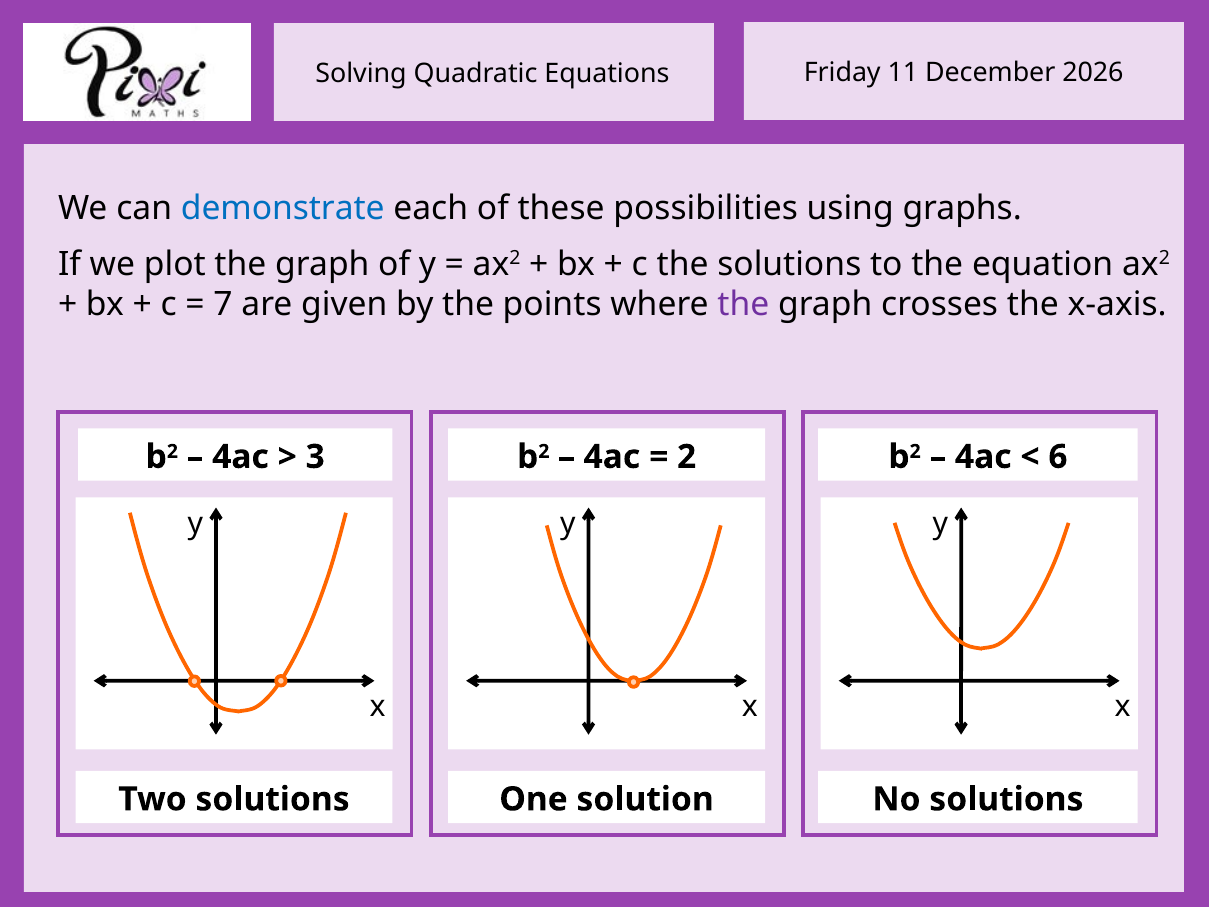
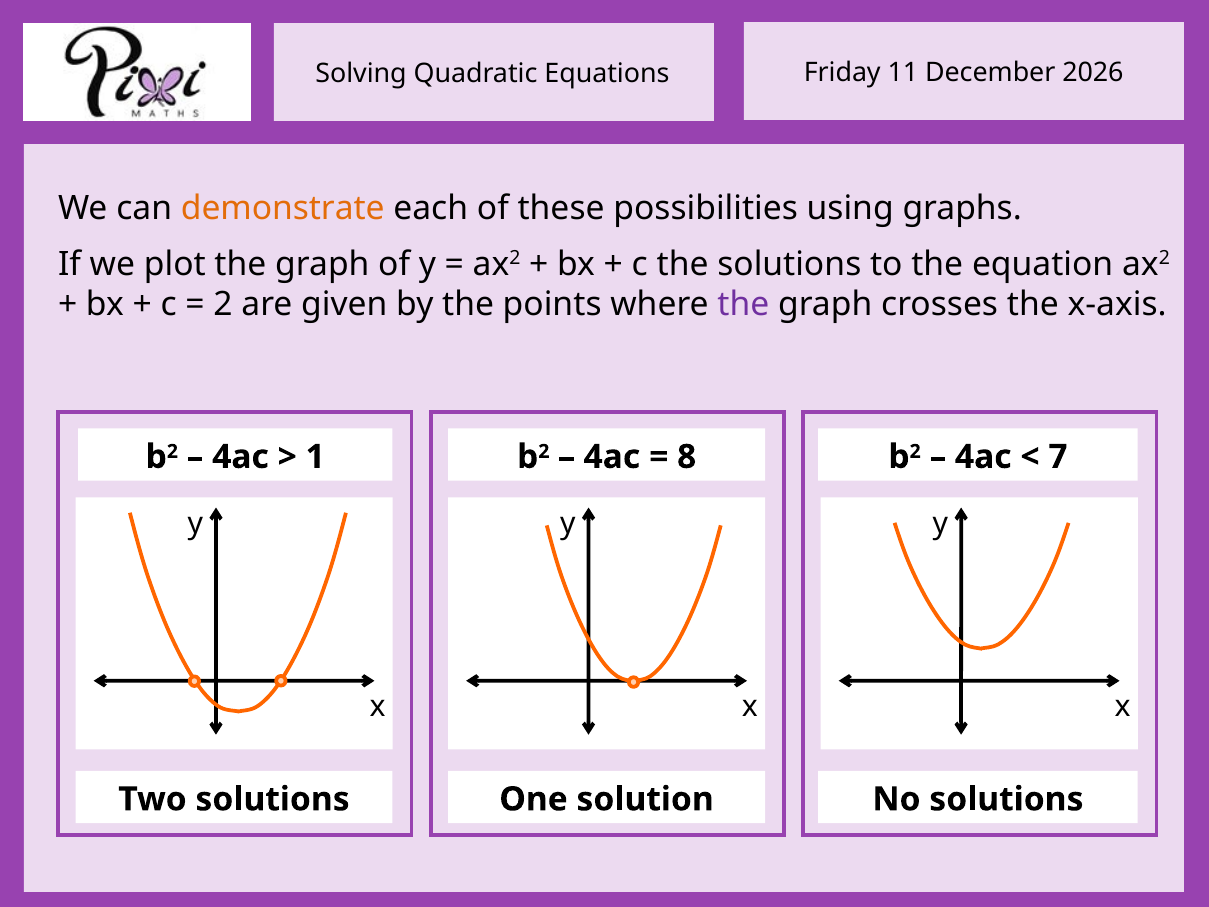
demonstrate colour: blue -> orange (283, 209)
7: 7 -> 2 (223, 304)
3: 3 -> 1 (315, 457)
2: 2 -> 8 (687, 457)
6: 6 -> 7 (1058, 457)
